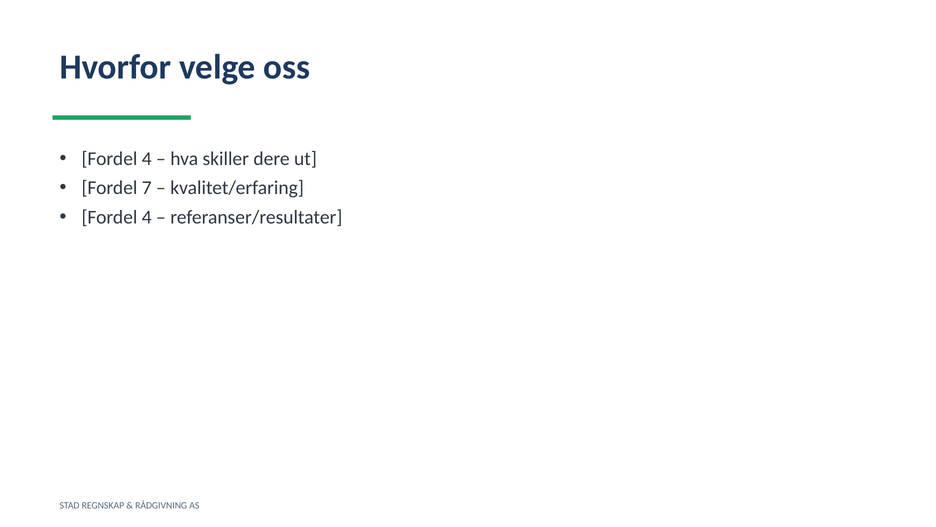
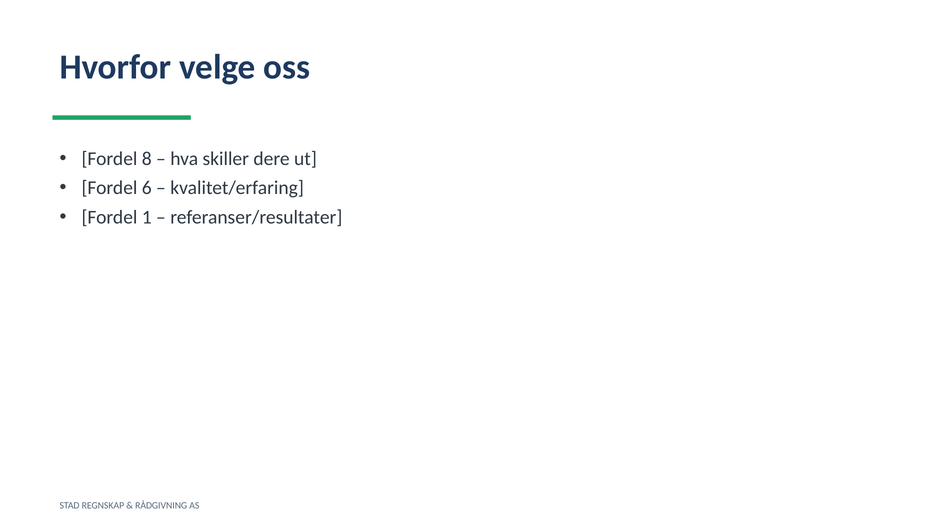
4: 4 -> 8 (147, 159)
7: 7 -> 6 (147, 188)
4: 4 -> 1 (147, 217)
